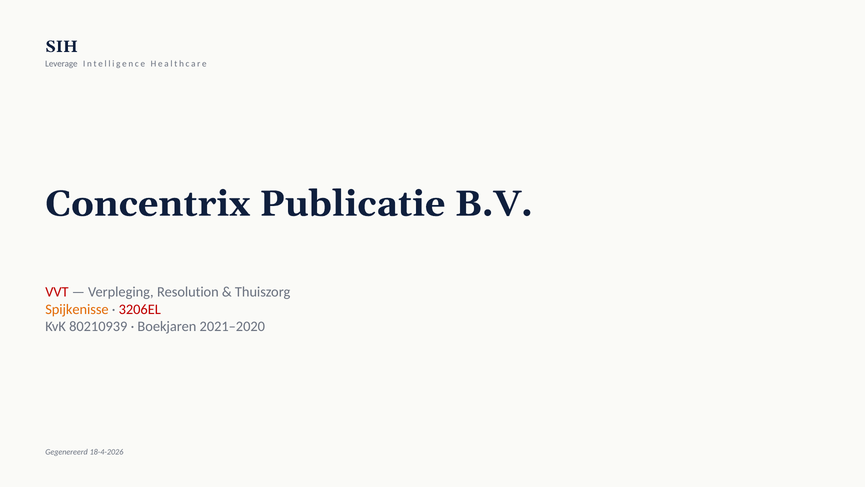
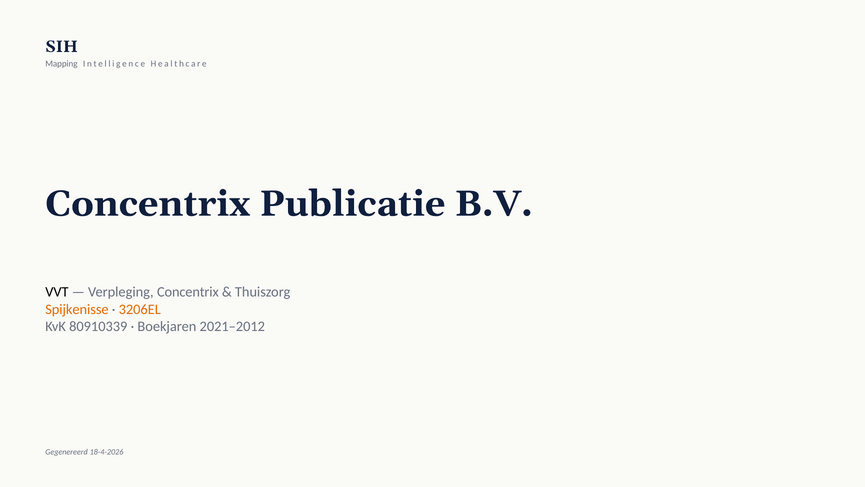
Leverage: Leverage -> Mapping (61, 64)
VVT colour: red -> black (57, 292)
Verpleging Resolution: Resolution -> Concentrix (188, 292)
3206EL colour: red -> orange (140, 309)
80210939: 80210939 -> 80910339 (98, 326)
2021–2020: 2021–2020 -> 2021–2012 (232, 326)
